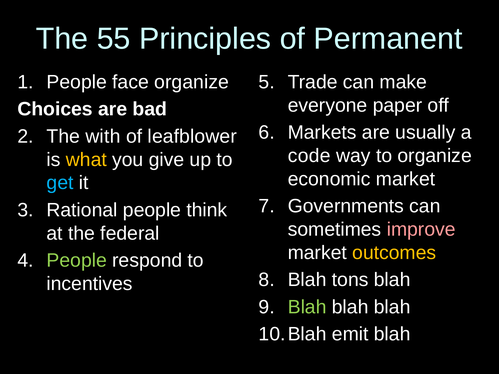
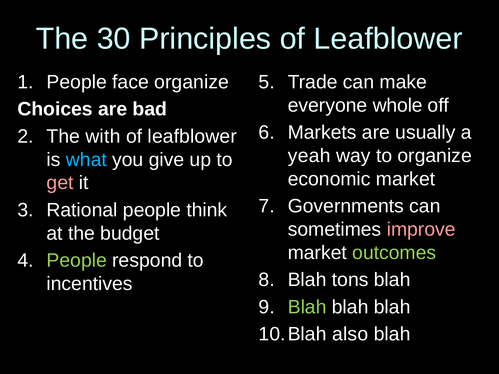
55: 55 -> 30 (114, 39)
Principles of Permanent: Permanent -> Leafblower (388, 39)
paper: paper -> whole (398, 105)
code: code -> yeah (309, 156)
what colour: yellow -> light blue (86, 160)
get colour: light blue -> pink (60, 183)
federal: federal -> budget (130, 234)
outcomes colour: yellow -> light green (394, 253)
emit: emit -> also (350, 334)
